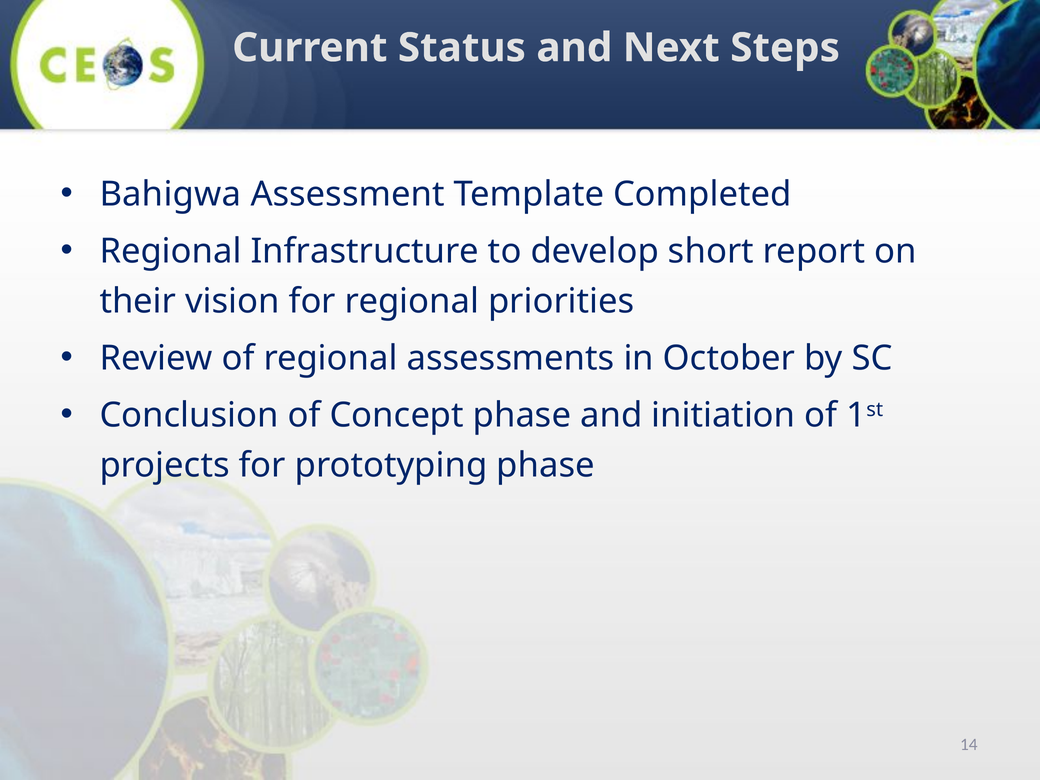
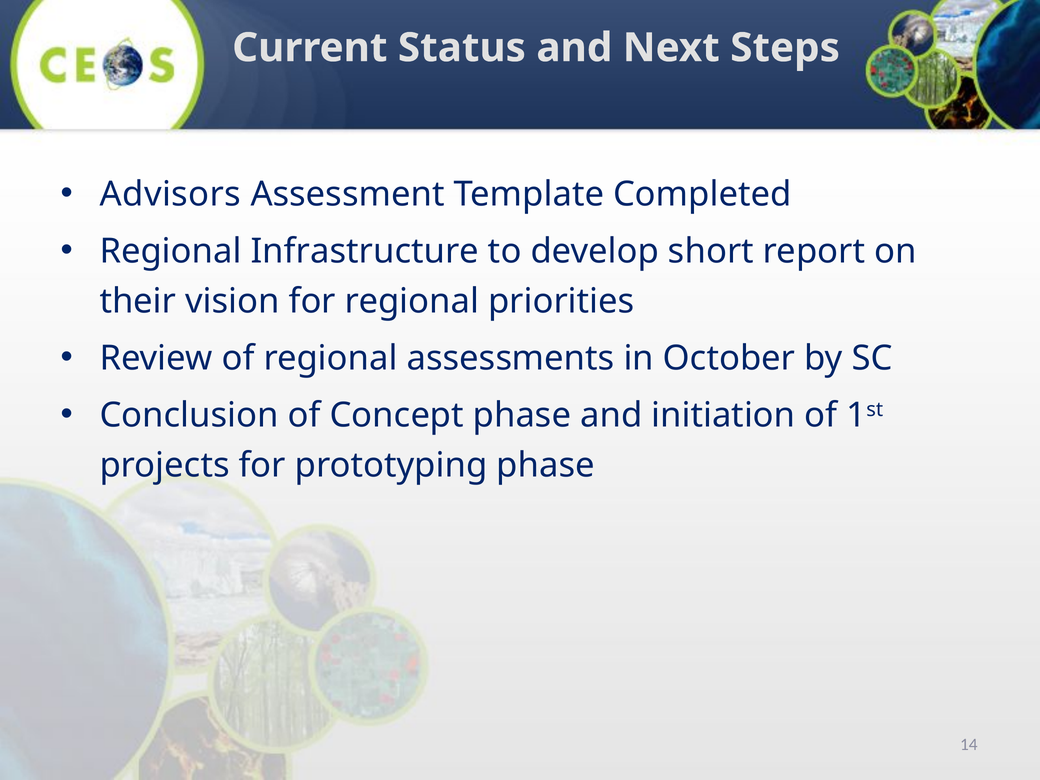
Bahigwa: Bahigwa -> Advisors (170, 194)
